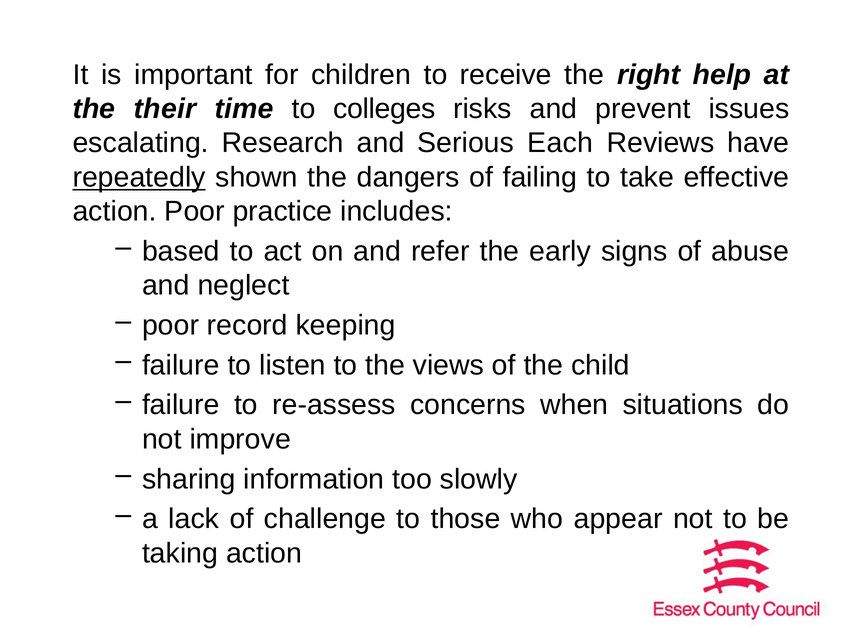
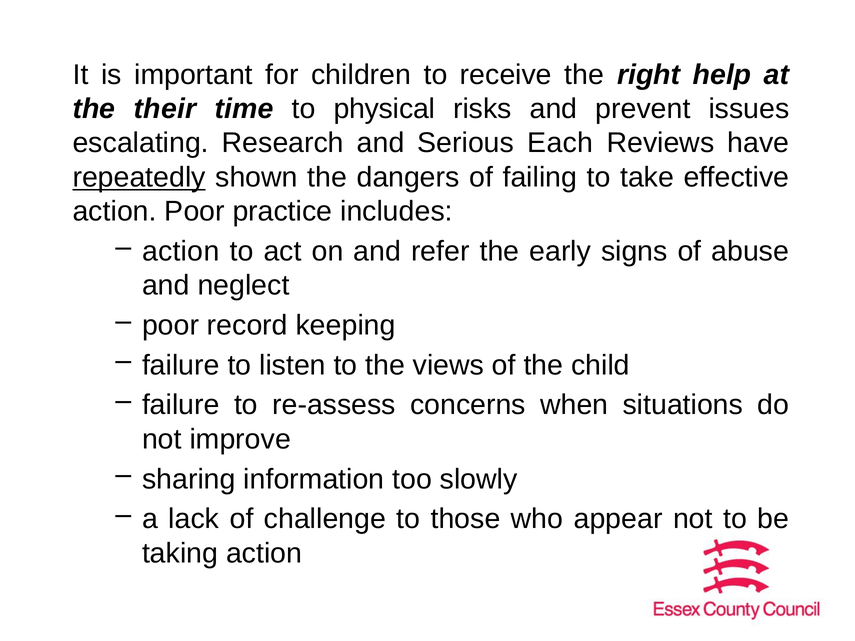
colleges: colleges -> physical (384, 109)
based: based -> action (181, 251)
